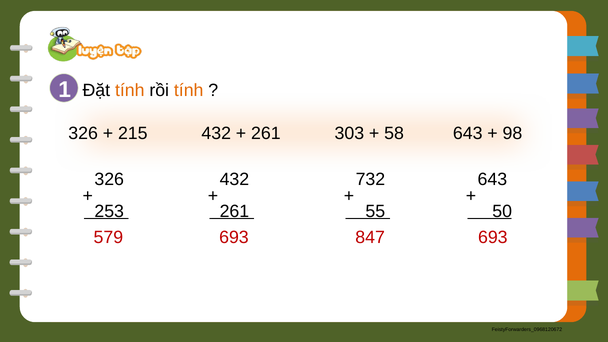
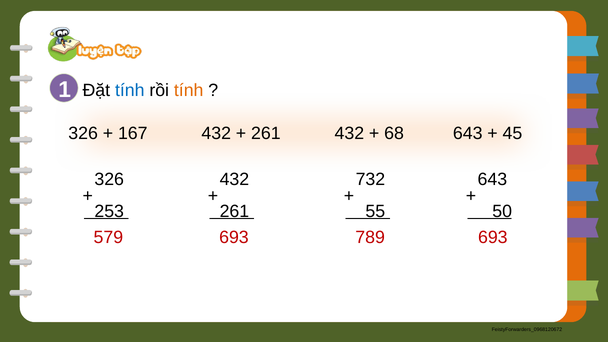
tính colour: orange -> blue (130, 90)
215: 215 -> 167 (133, 134)
261 303: 303 -> 432 (349, 134)
58: 58 -> 68 (394, 134)
98: 98 -> 45 (512, 134)
847: 847 -> 789 (370, 237)
